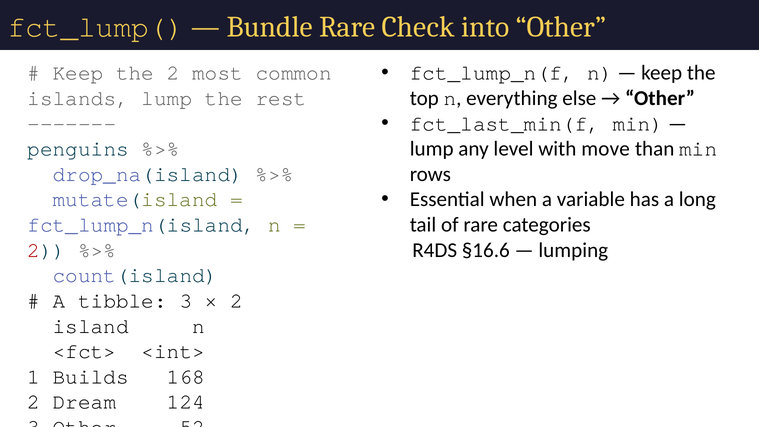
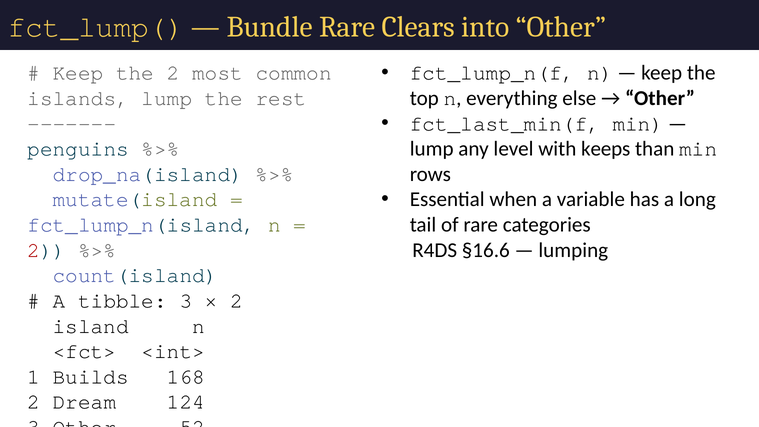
Check: Check -> Clears (418, 27)
move: move -> keeps (606, 149)
